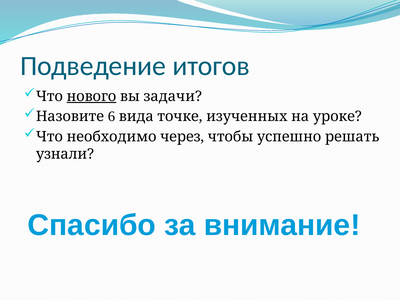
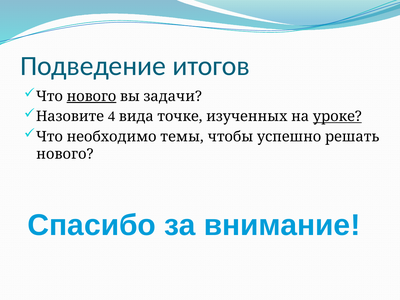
6: 6 -> 4 (111, 117)
уроке underline: none -> present (337, 117)
через: через -> темы (182, 137)
узнали: узнали -> нового (65, 154)
